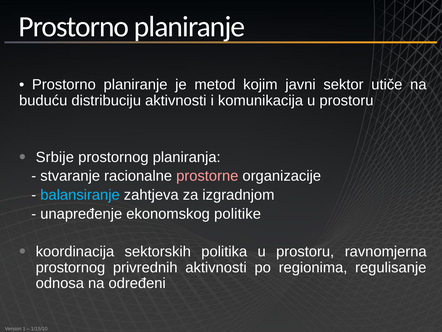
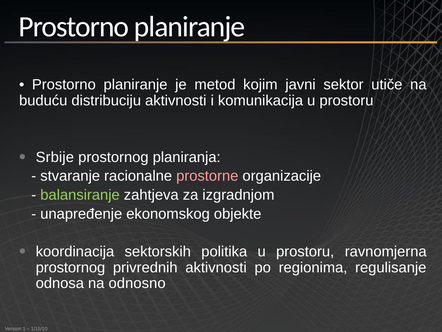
balansiranje colour: light blue -> light green (80, 195)
politike: politike -> objekte (238, 213)
određeni: određeni -> odnosno (137, 283)
